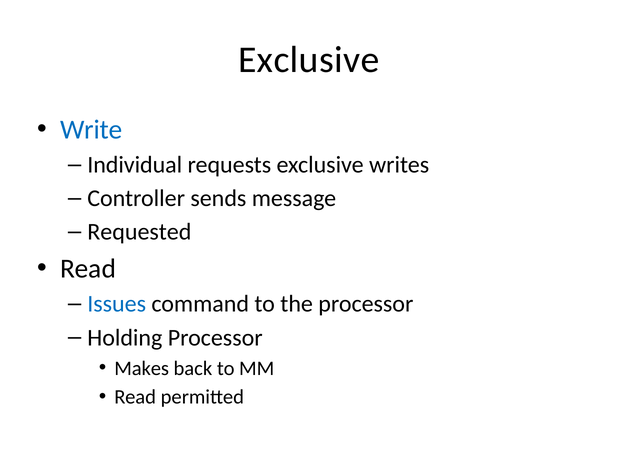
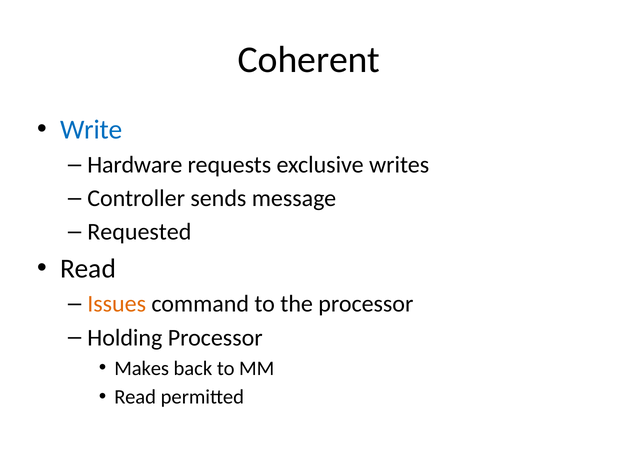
Exclusive: Exclusive -> Coherent (309, 60)
Individual: Individual -> Hardware (135, 165)
Issues colour: blue -> orange (117, 304)
